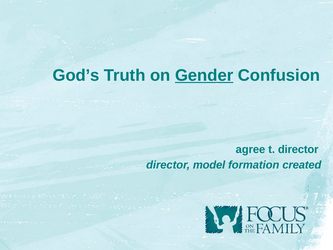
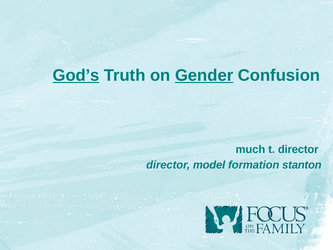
God’s underline: none -> present (76, 75)
agree: agree -> much (250, 149)
created: created -> stanton (302, 165)
